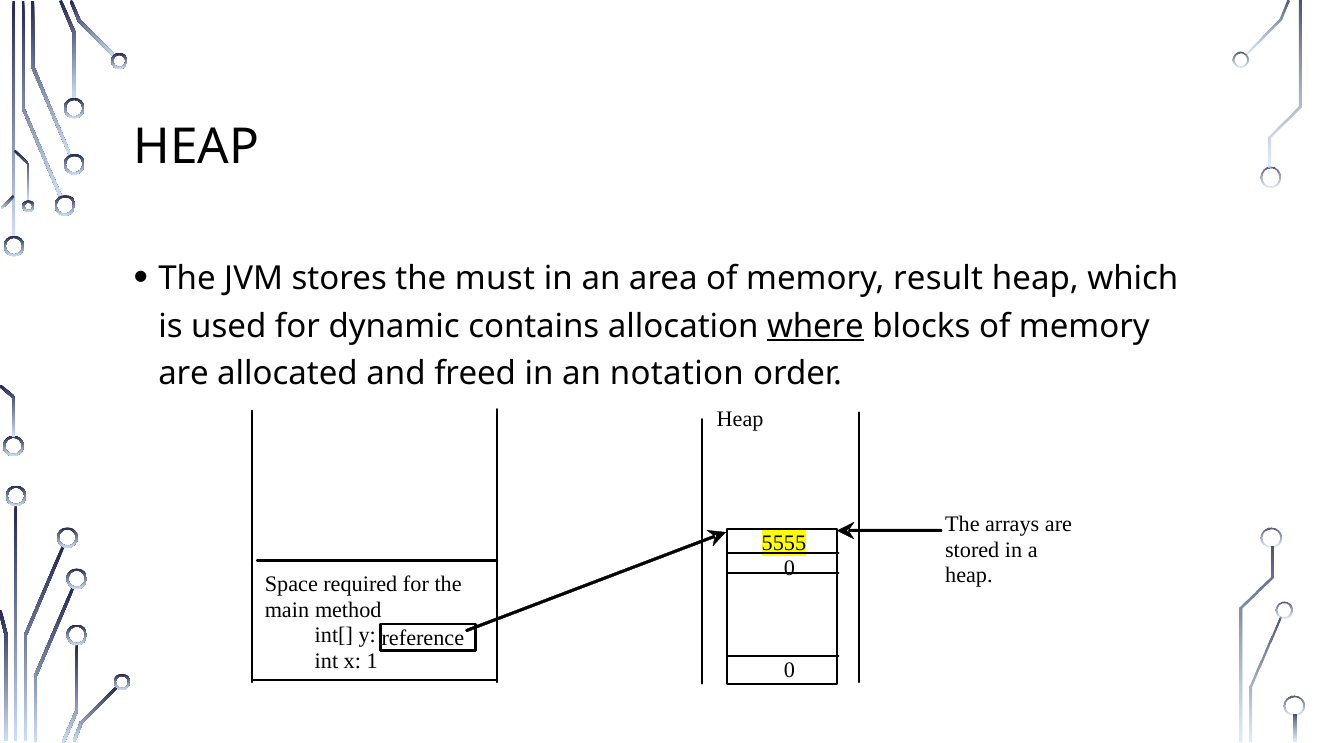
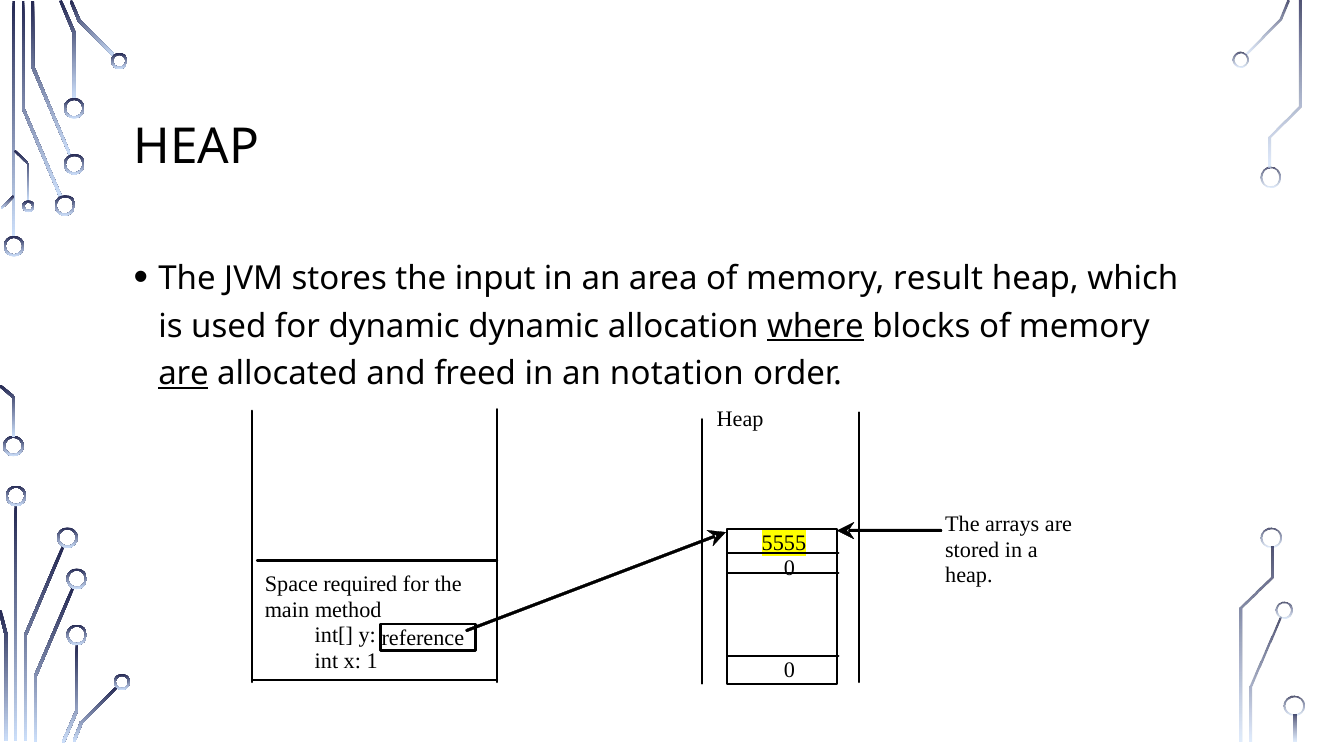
must: must -> input (495, 279)
dynamic contains: contains -> dynamic (534, 326)
are underline: none -> present (184, 374)
